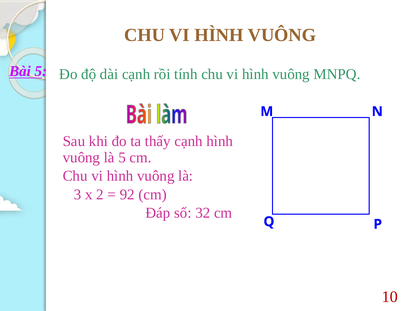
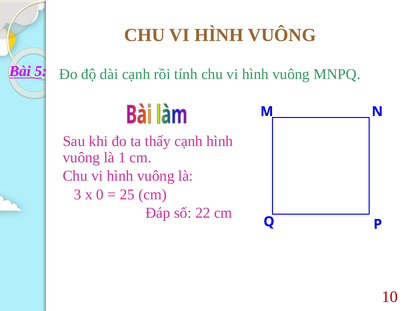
là 5: 5 -> 1 (122, 157)
2: 2 -> 0 (100, 194)
92: 92 -> 25 (127, 194)
32: 32 -> 22 (203, 213)
